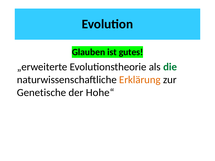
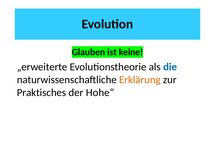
gutes: gutes -> keine (131, 52)
die colour: green -> blue (170, 67)
Genetische: Genetische -> Praktisches (42, 93)
